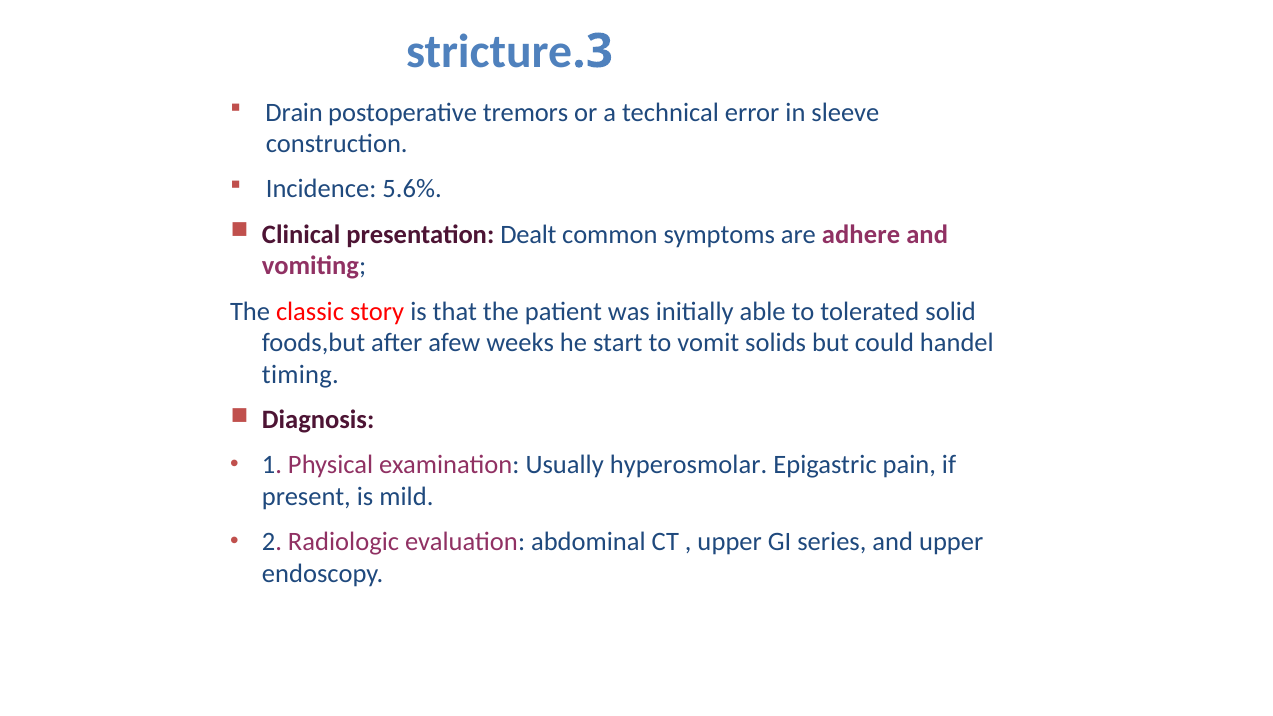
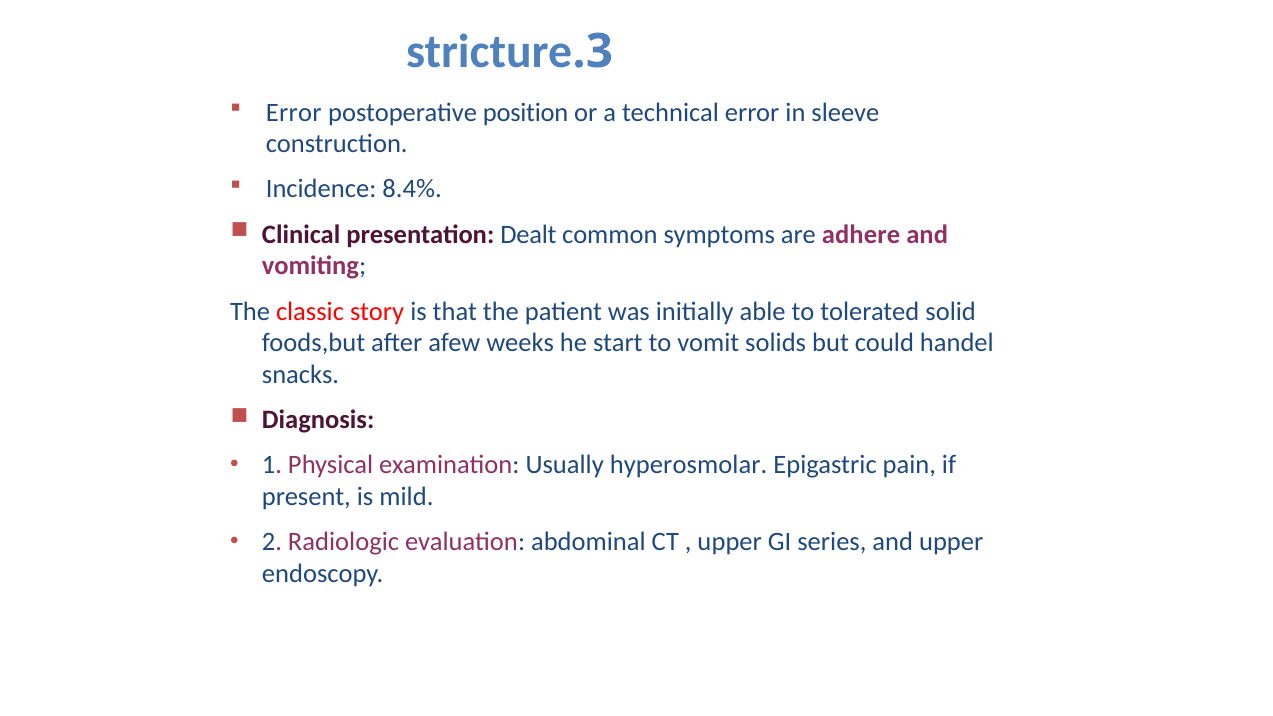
Drain: Drain -> Error (294, 112)
tremors: tremors -> position (526, 112)
5.6%: 5.6% -> 8.4% (412, 189)
timing: timing -> snacks (301, 375)
